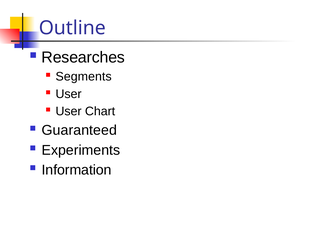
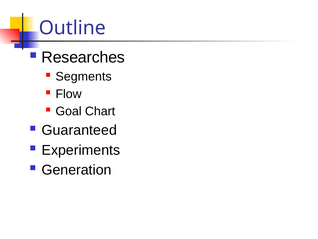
User: User -> Flow (69, 94)
User: User -> Goal (69, 111)
Information: Information -> Generation (77, 170)
